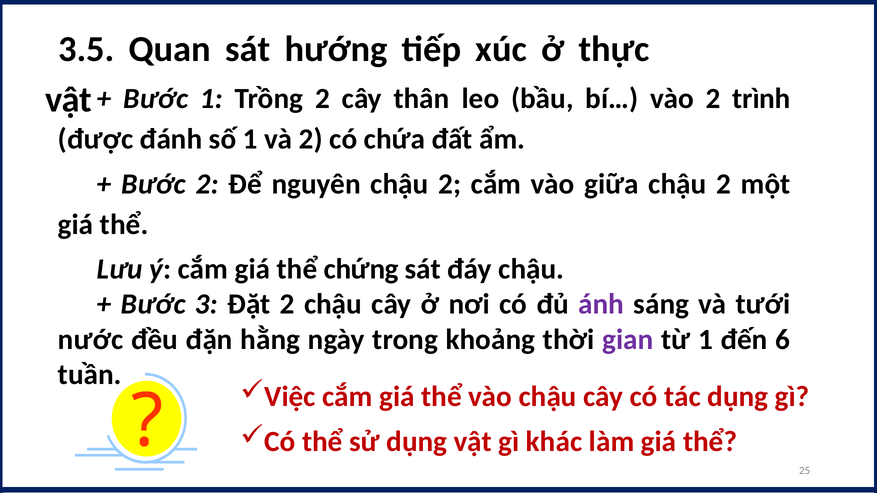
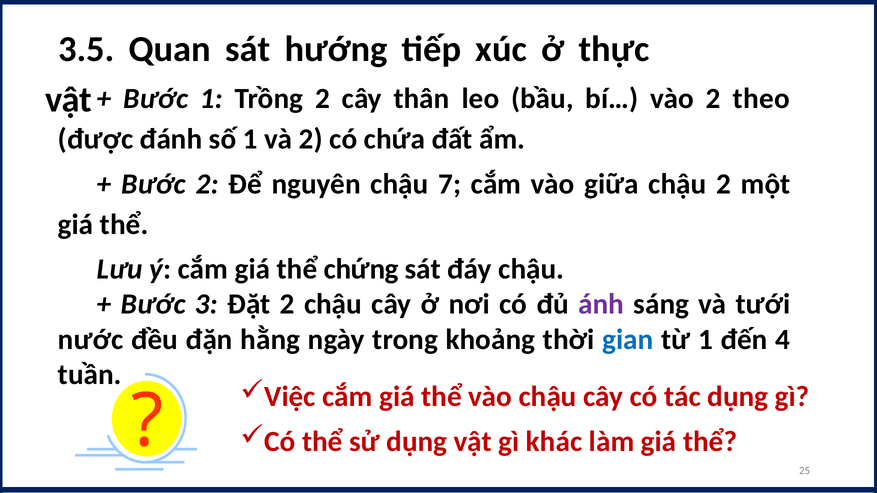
trình: trình -> theo (761, 99)
nguyên chậu 2: 2 -> 7 (450, 184)
gian colour: purple -> blue (628, 340)
6: 6 -> 4 (783, 340)
